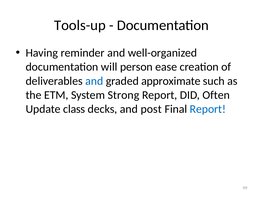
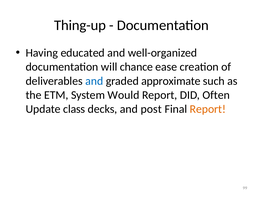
Tools-up: Tools-up -> Thing-up (80, 25)
reminder: reminder -> educated (83, 53)
person: person -> chance (136, 67)
Strong: Strong -> Would (123, 95)
Report colour: blue -> orange (208, 109)
